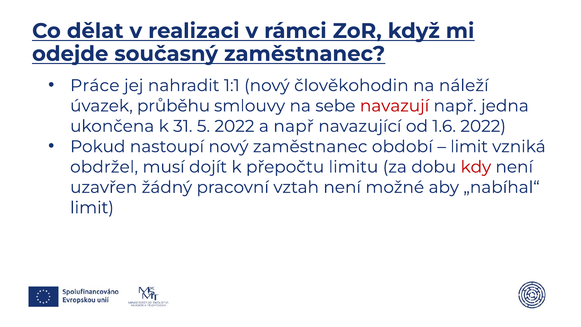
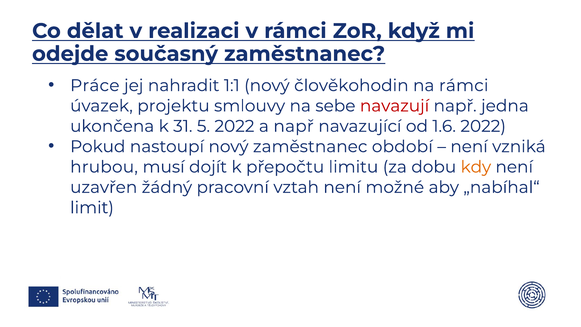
na náleží: náleží -> rámci (464, 85)
průběhu: průběhu -> projektu (173, 106)
limit: limit -> není (469, 147)
obdržel: obdržel -> hrubou (104, 167)
kdy colour: red -> orange (476, 167)
